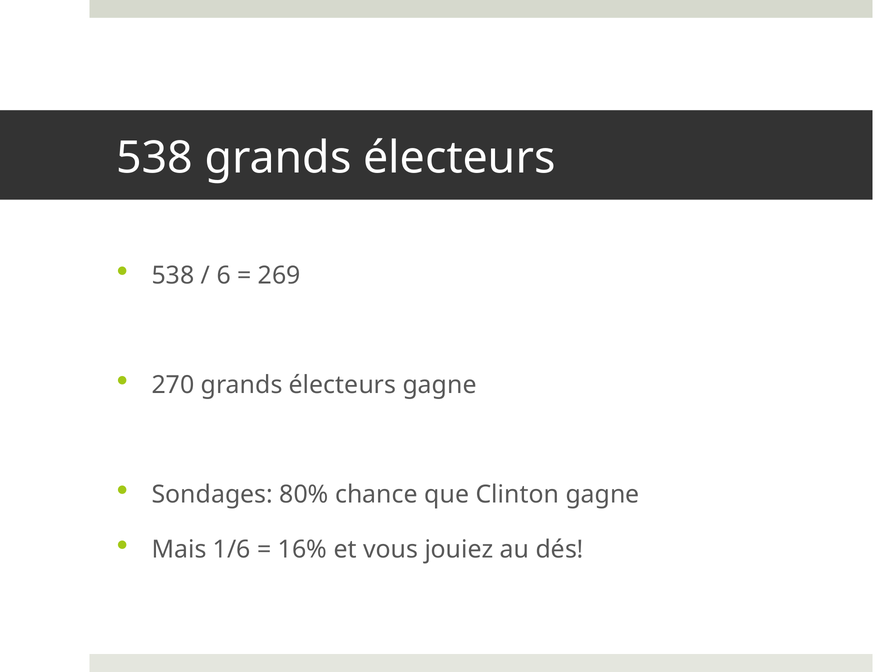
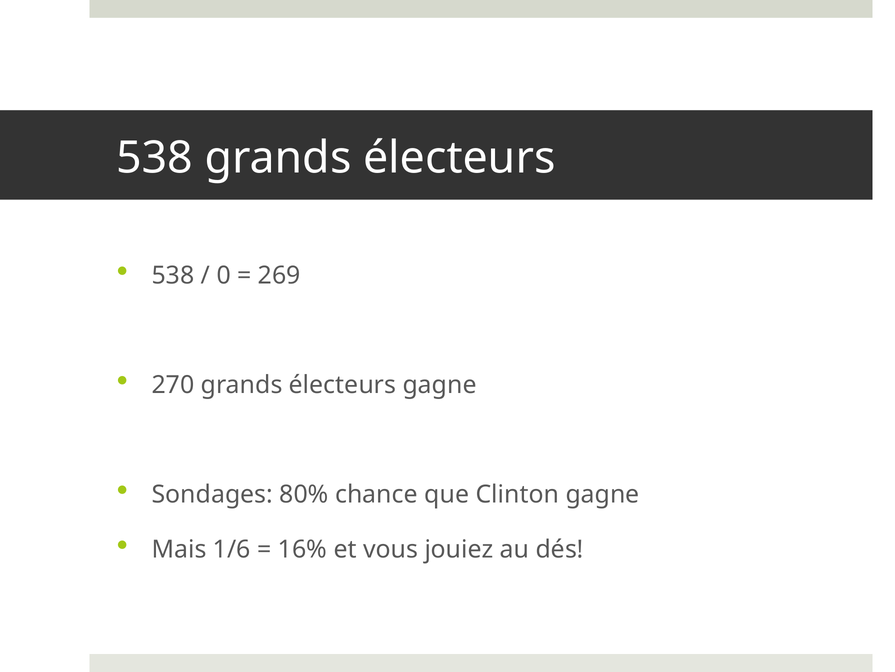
6: 6 -> 0 (224, 275)
